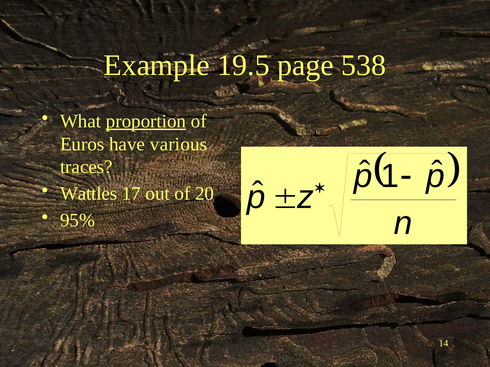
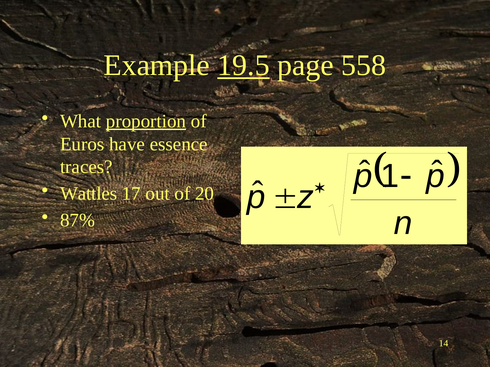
19.5 underline: none -> present (244, 65)
538: 538 -> 558 (364, 65)
various: various -> essence (179, 144)
95%: 95% -> 87% (77, 221)
